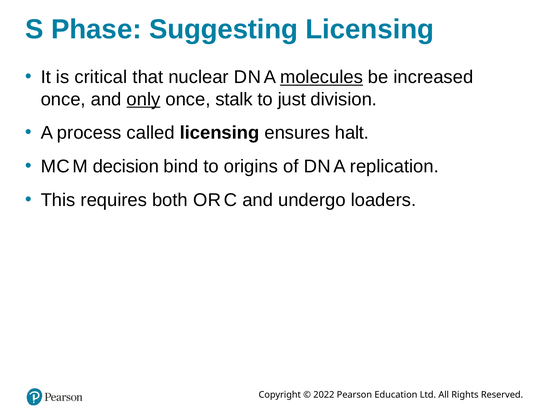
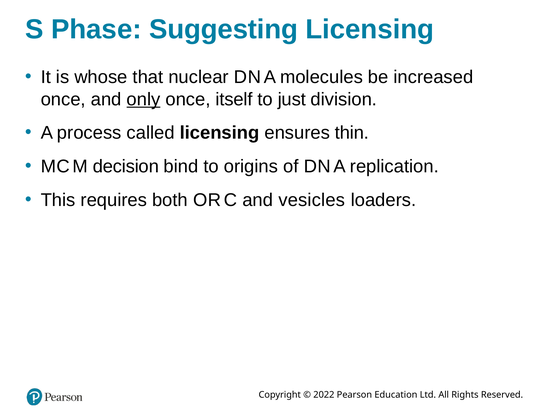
critical: critical -> whose (101, 77)
molecules underline: present -> none (322, 77)
stalk: stalk -> itself (234, 99)
halt: halt -> thin (352, 133)
undergo: undergo -> vesicles (312, 200)
